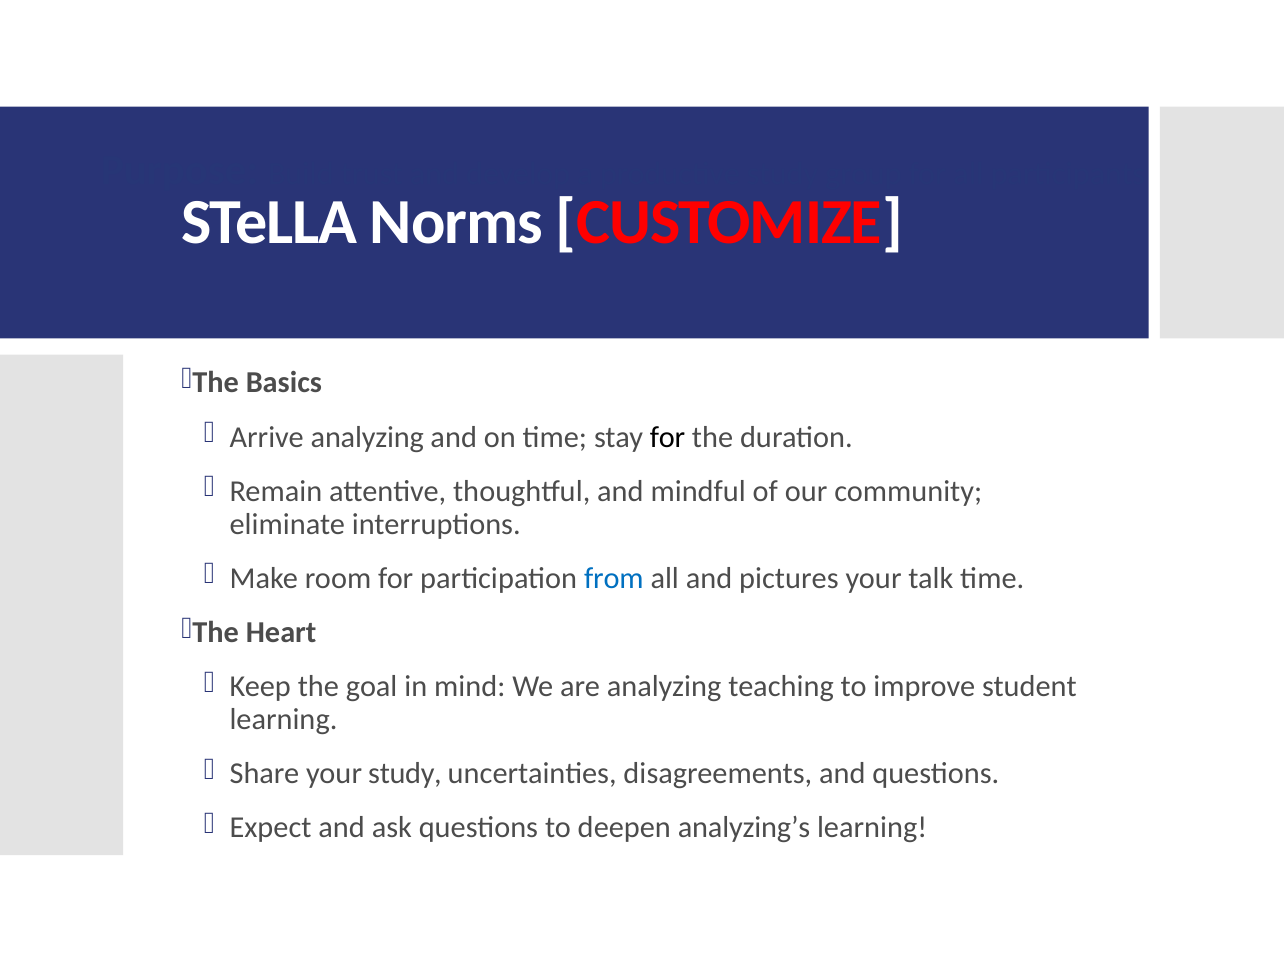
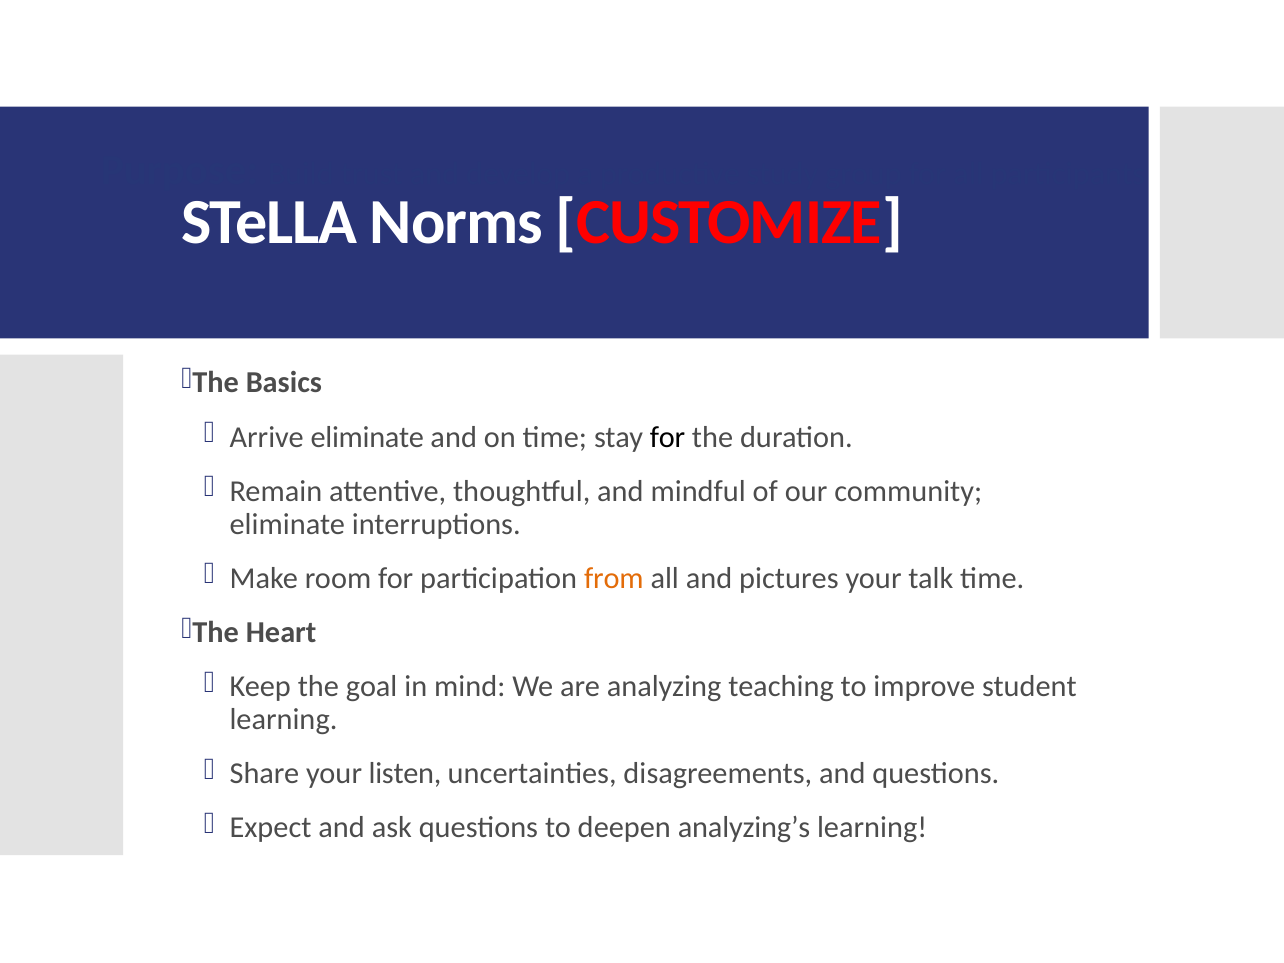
Arrive analyzing: analyzing -> eliminate (367, 437)
from colour: blue -> orange (614, 578)
your study: study -> listen (405, 774)
